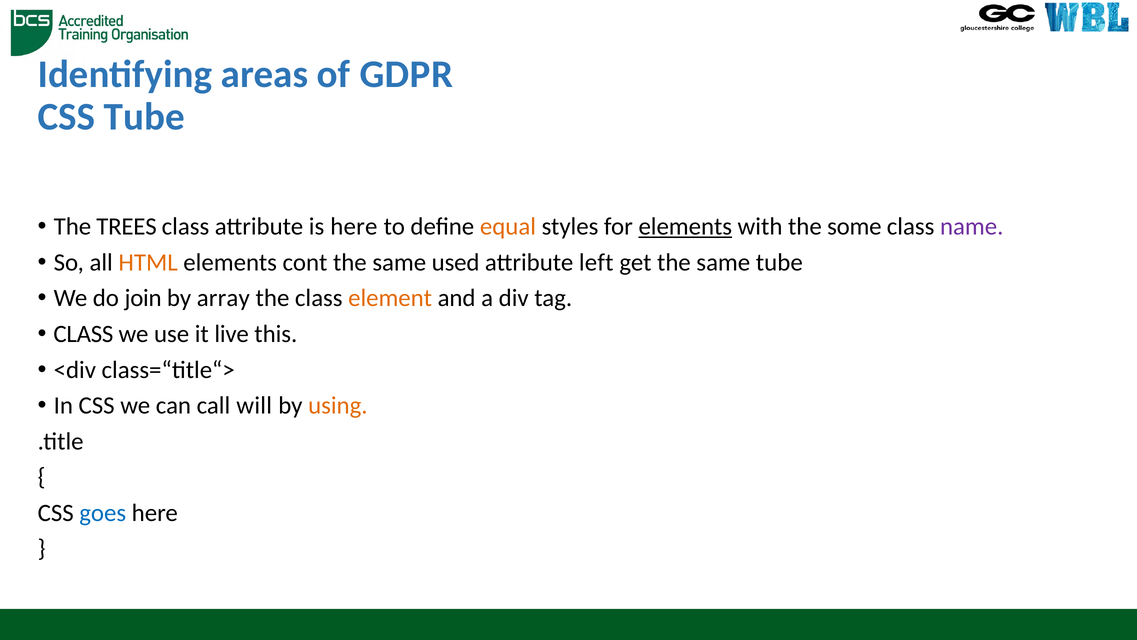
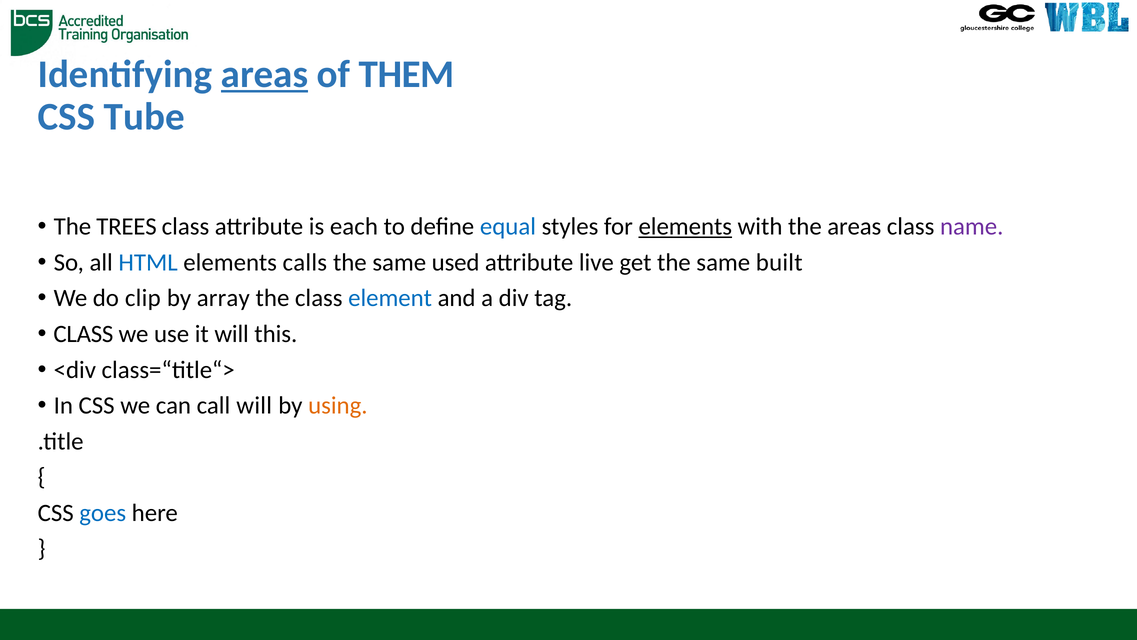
areas underline: none -> present (265, 74)
GDPR: GDPR -> THEM (407, 74)
is here: here -> each (354, 227)
equal colour: orange -> blue (508, 227)
the some: some -> areas (854, 227)
HTML colour: orange -> blue (148, 262)
cont: cont -> calls (305, 262)
left: left -> live (596, 262)
same tube: tube -> built (779, 262)
join: join -> clip (143, 298)
element colour: orange -> blue (390, 298)
it live: live -> will (232, 334)
